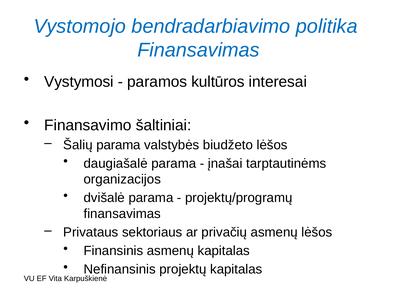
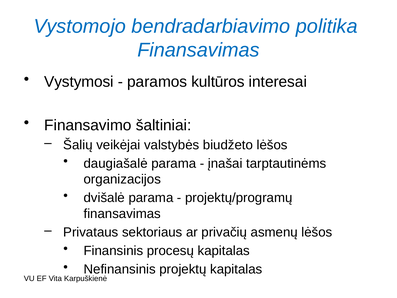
Šalių parama: parama -> veikėjai (118, 145)
Finansinis asmenų: asmenų -> procesų (170, 251)
